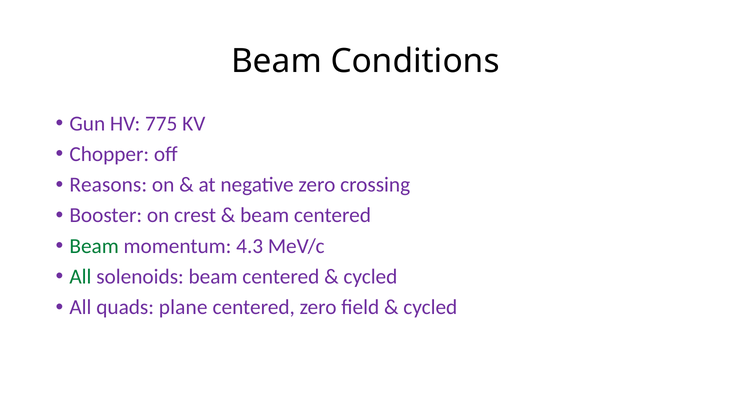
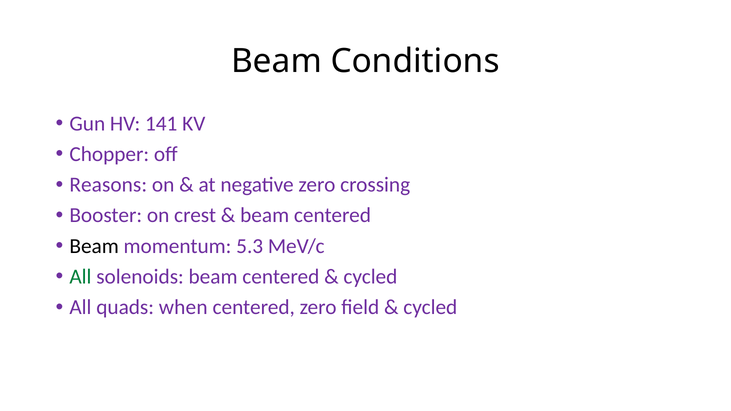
775: 775 -> 141 (161, 124)
Beam colour: green -> black (94, 246)
4.3: 4.3 -> 5.3 (250, 246)
plane: plane -> when (183, 307)
